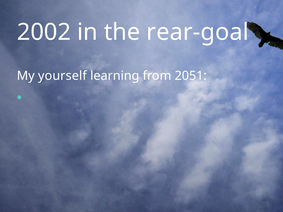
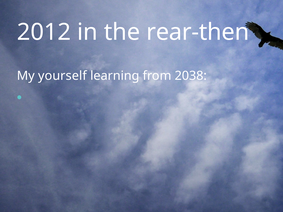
2002: 2002 -> 2012 (44, 32)
rear-goal: rear-goal -> rear-then (198, 32)
2051: 2051 -> 2038 (191, 76)
